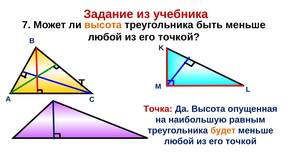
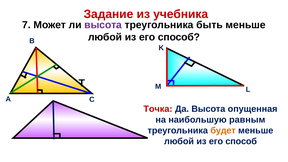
высота colour: orange -> purple (103, 25)
точкой: точкой -> способ (179, 37)
точкой: точкой -> способ (241, 141)
